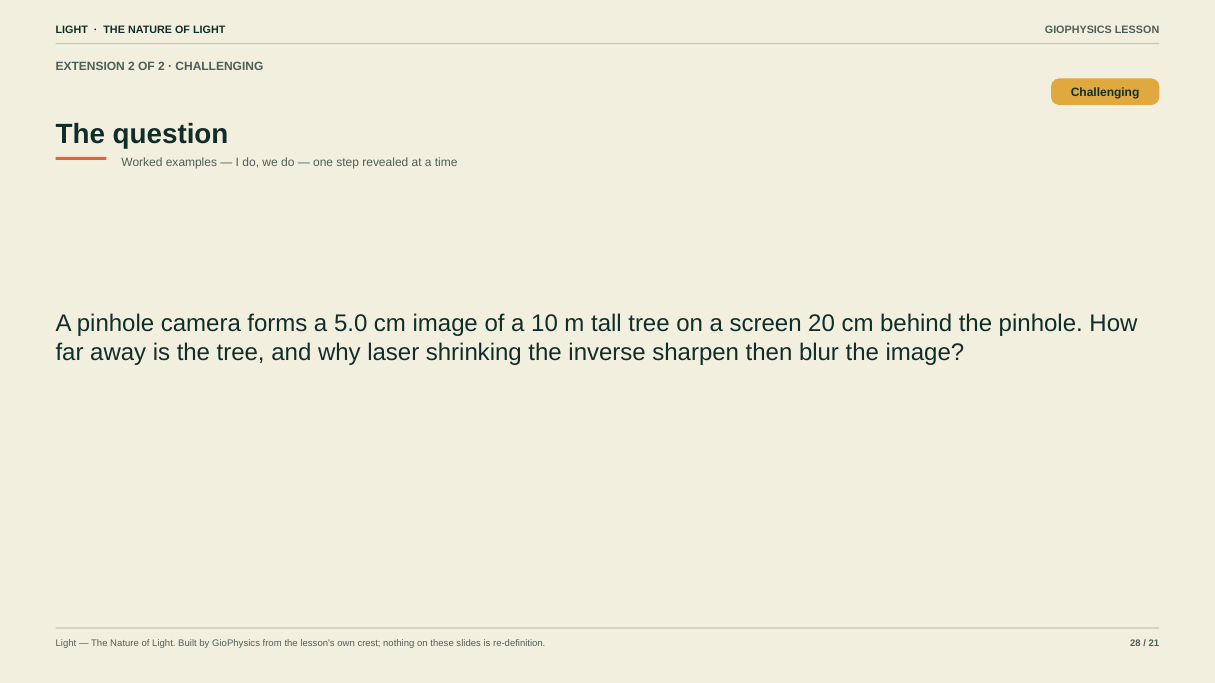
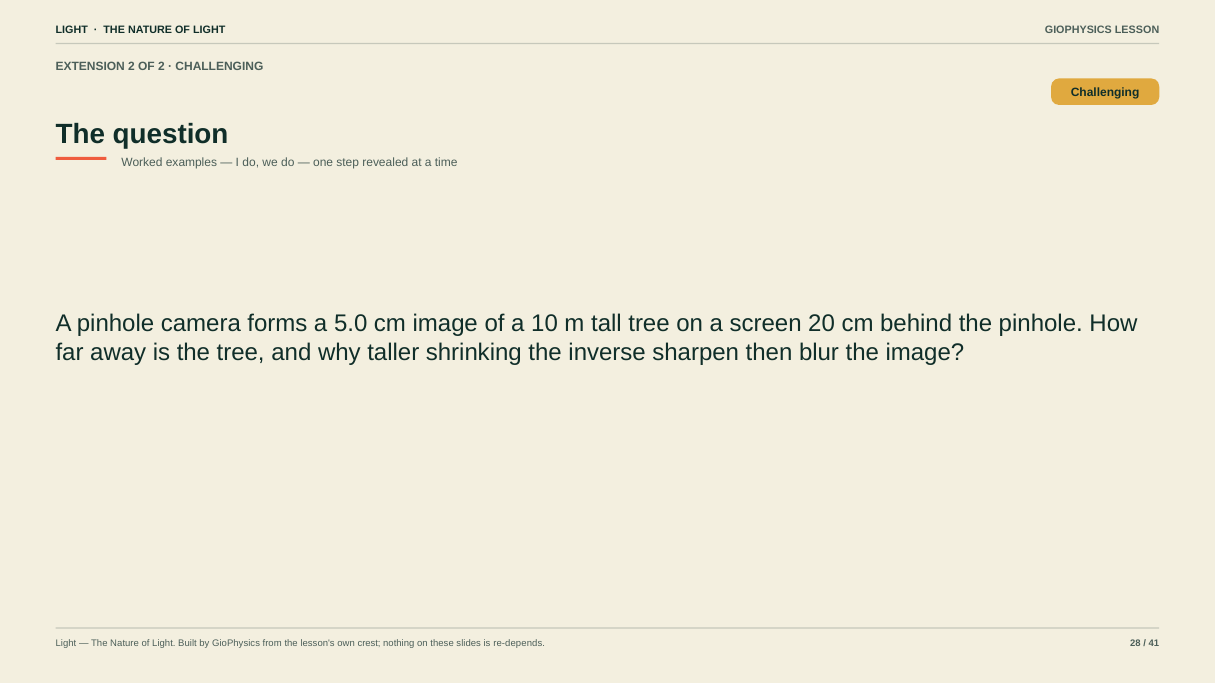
laser: laser -> taller (393, 352)
re-definition: re-definition -> re-depends (519, 644)
21: 21 -> 41 (1154, 644)
